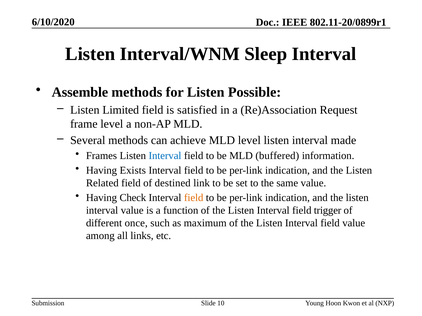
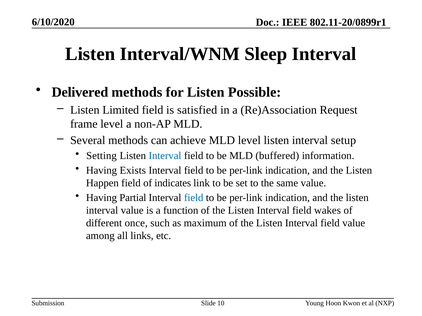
Assemble: Assemble -> Delivered (80, 92)
made: made -> setup (343, 141)
Frames: Frames -> Setting (101, 156)
Related: Related -> Happen (102, 183)
destined: destined -> indicates (173, 183)
Check: Check -> Partial (133, 198)
field colour: orange -> blue (194, 198)
trigger: trigger -> wakes (327, 211)
